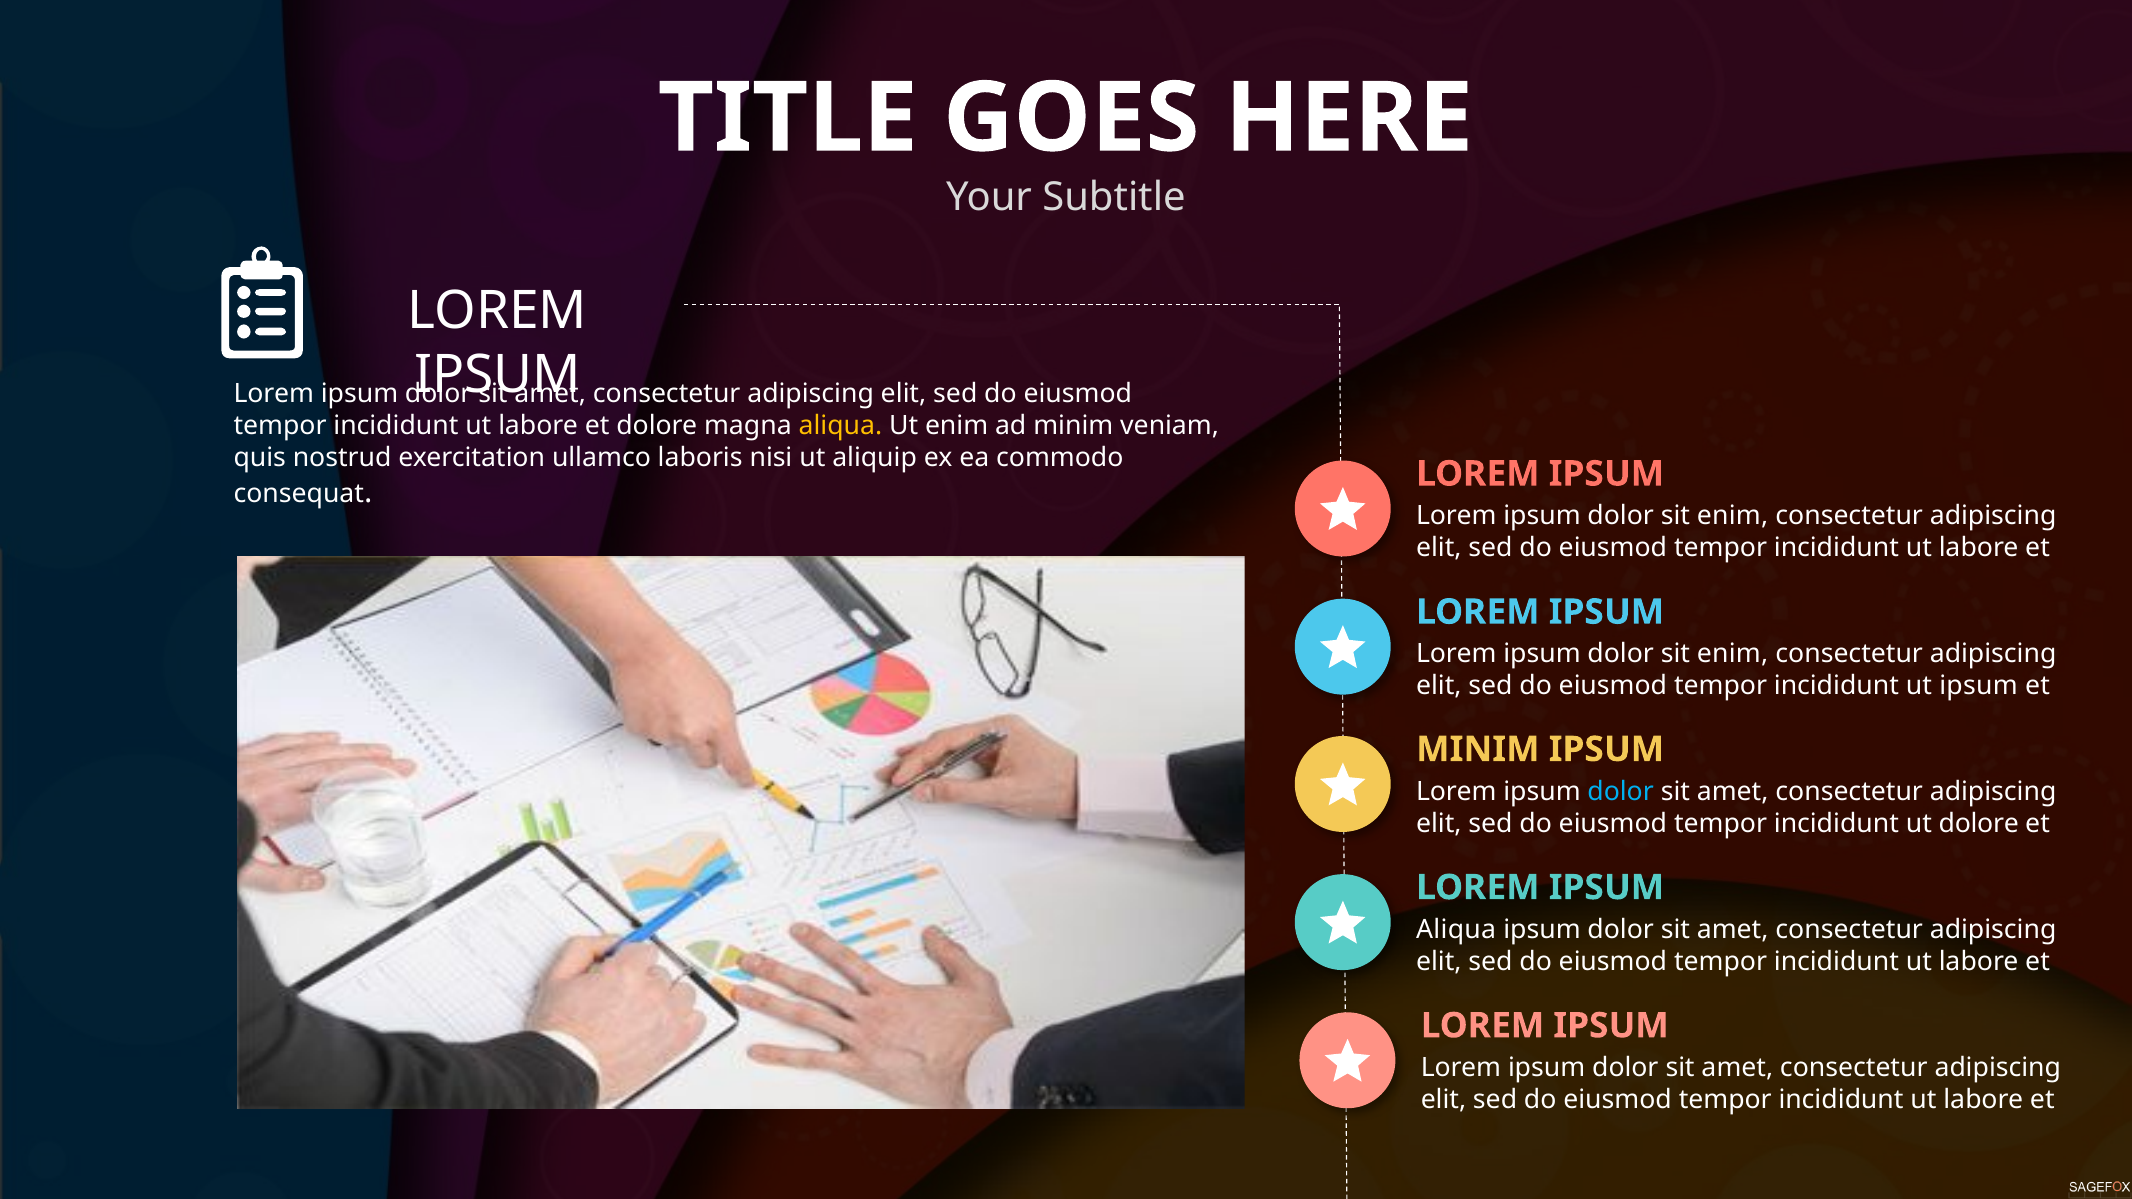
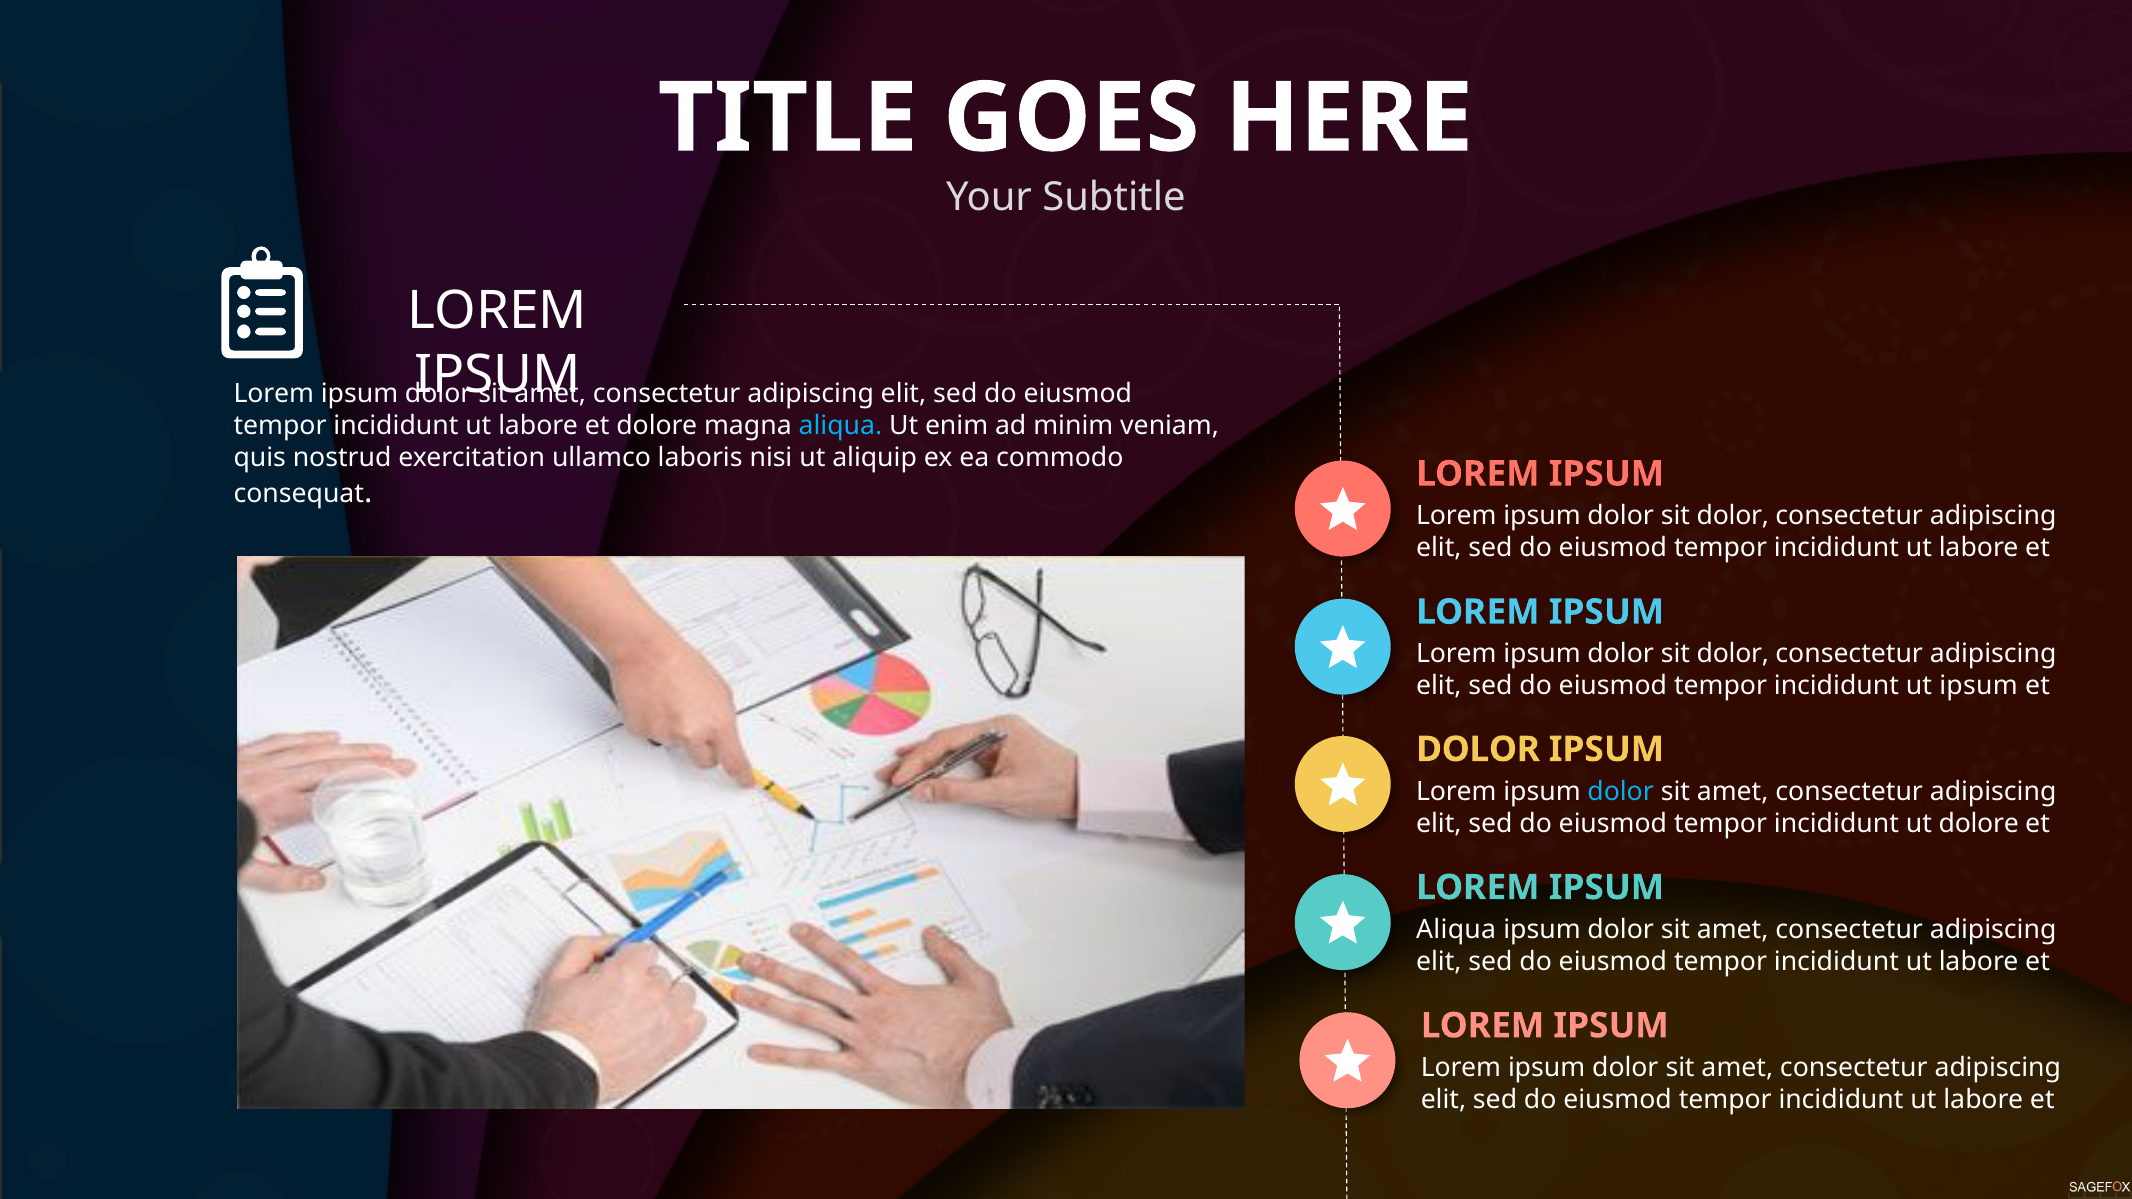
aliqua colour: yellow -> light blue (840, 425)
enim: enim -> dolor (1733, 516)
enim: enim -> dolor (1733, 654)
MINIM: MINIM -> DOLOR (1478, 750)
